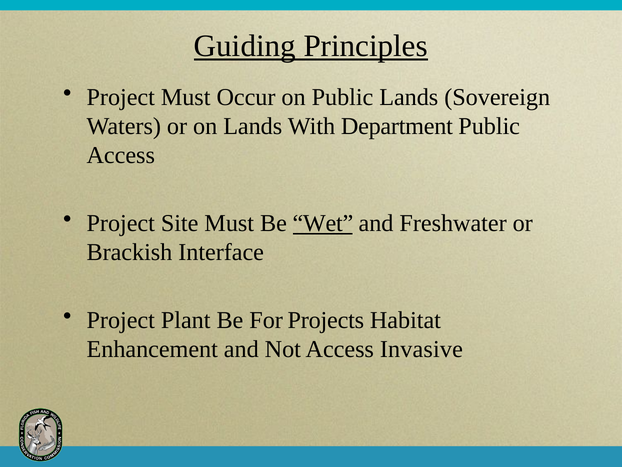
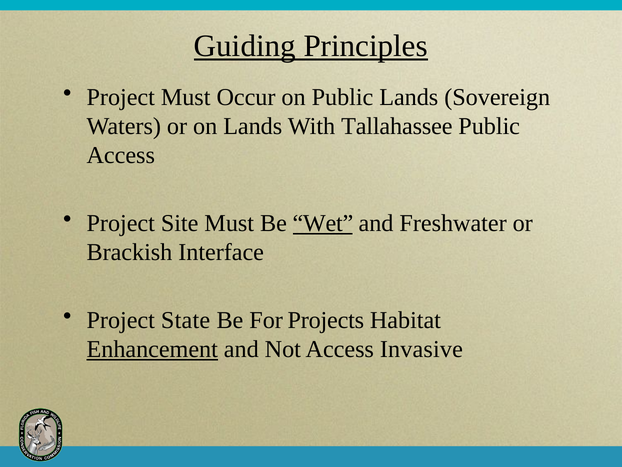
Department: Department -> Tallahassee (397, 126)
Plant: Plant -> State (186, 320)
Enhancement underline: none -> present (152, 349)
